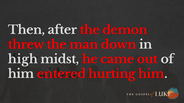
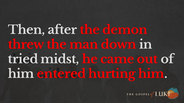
high: high -> tried (23, 59)
